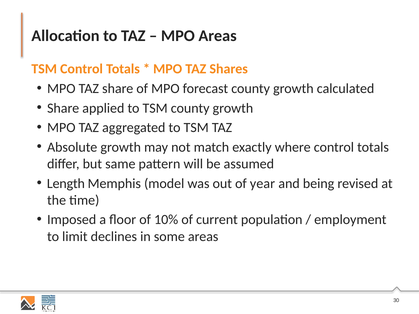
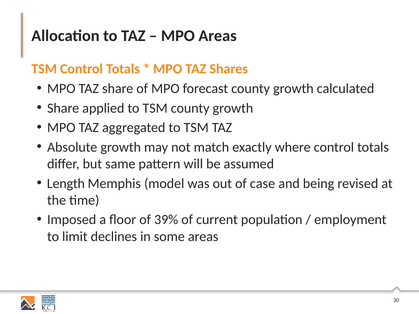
year: year -> case (263, 184)
10%: 10% -> 39% (166, 220)
